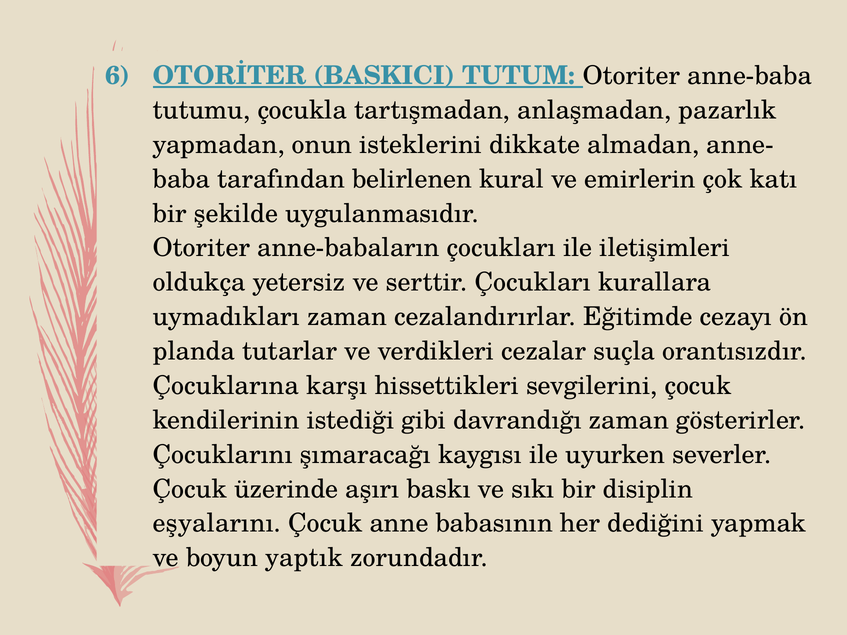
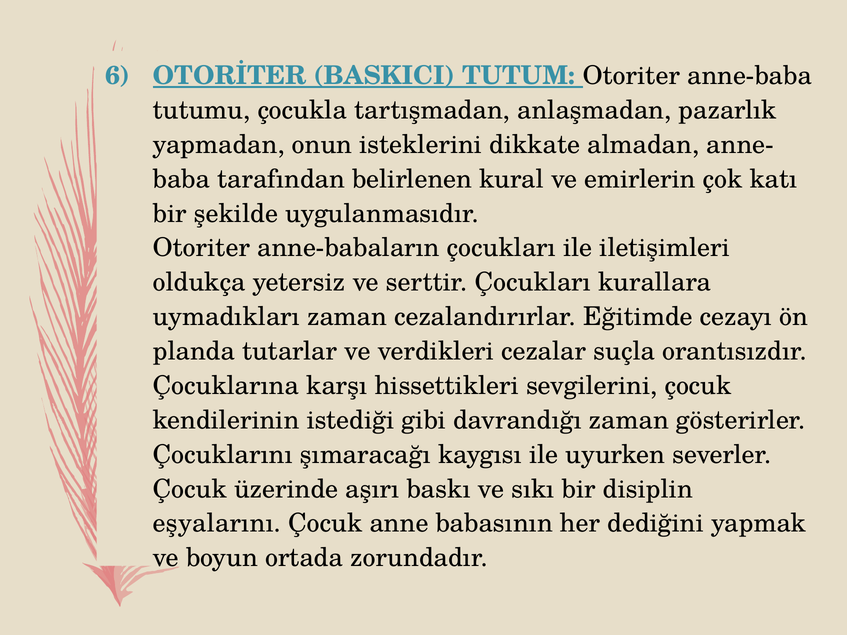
yaptık: yaptık -> ortada (304, 558)
